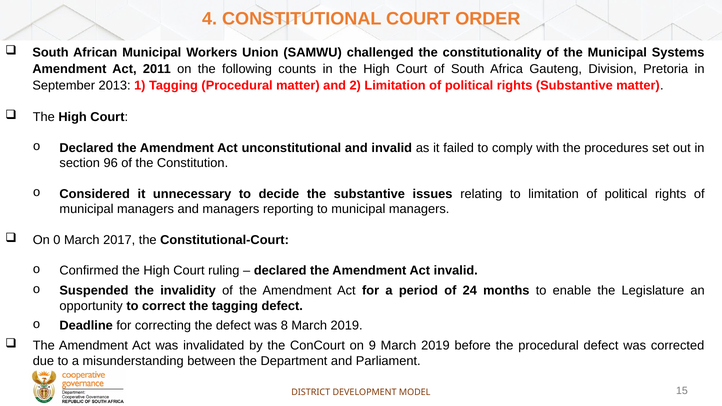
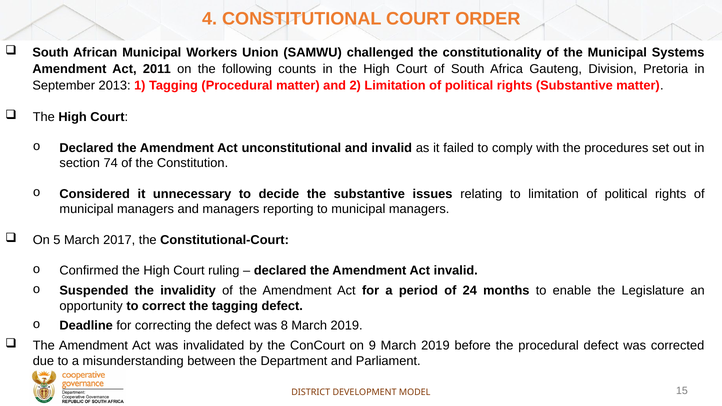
96: 96 -> 74 (111, 163)
0: 0 -> 5 (57, 240)
